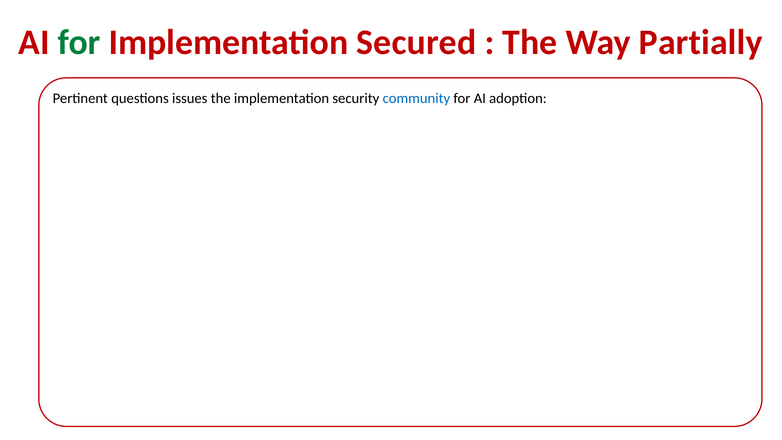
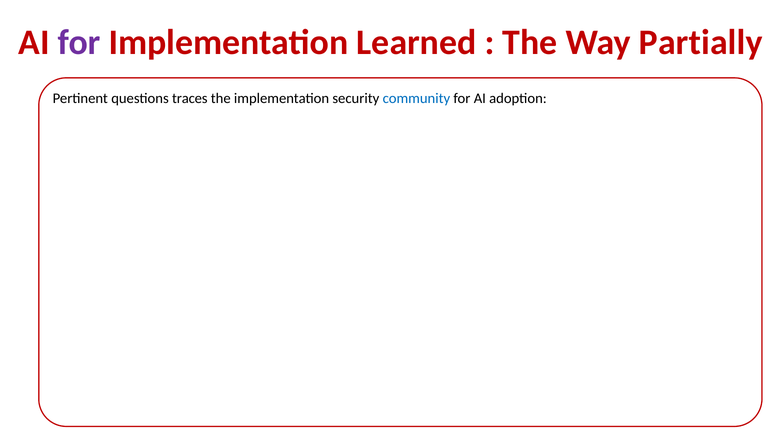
for colour: green -> purple (79, 42)
Secured: Secured -> Learned (416, 42)
issues: issues -> traces (190, 99)
